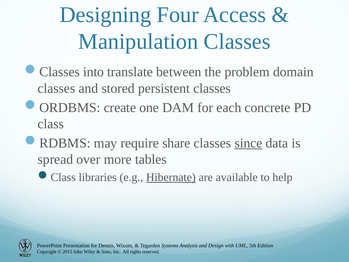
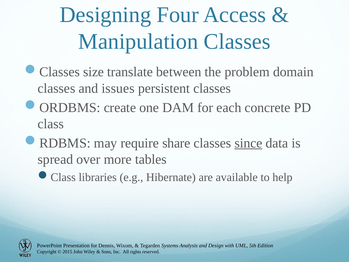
into: into -> size (94, 72)
stored: stored -> issues (118, 88)
Hibernate underline: present -> none (171, 177)
